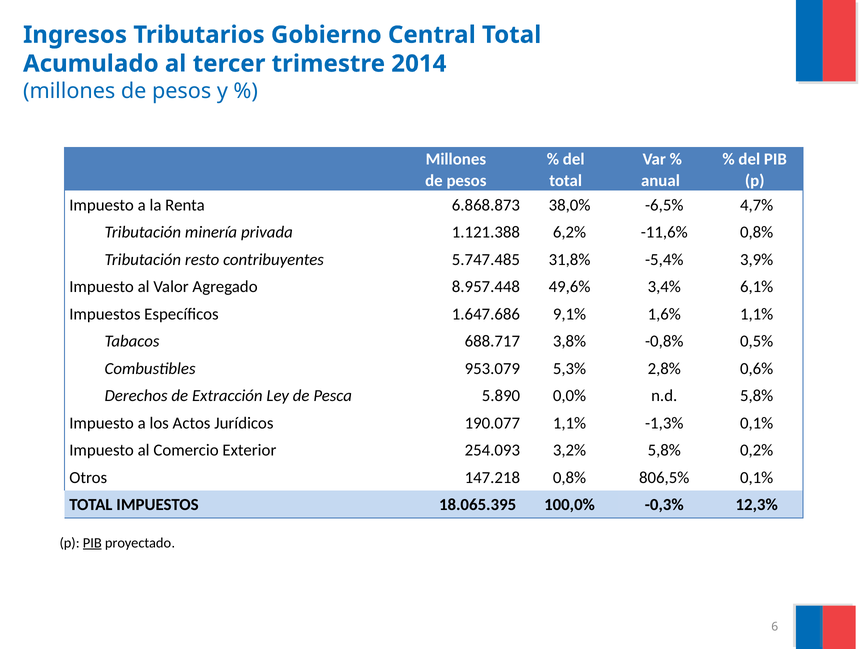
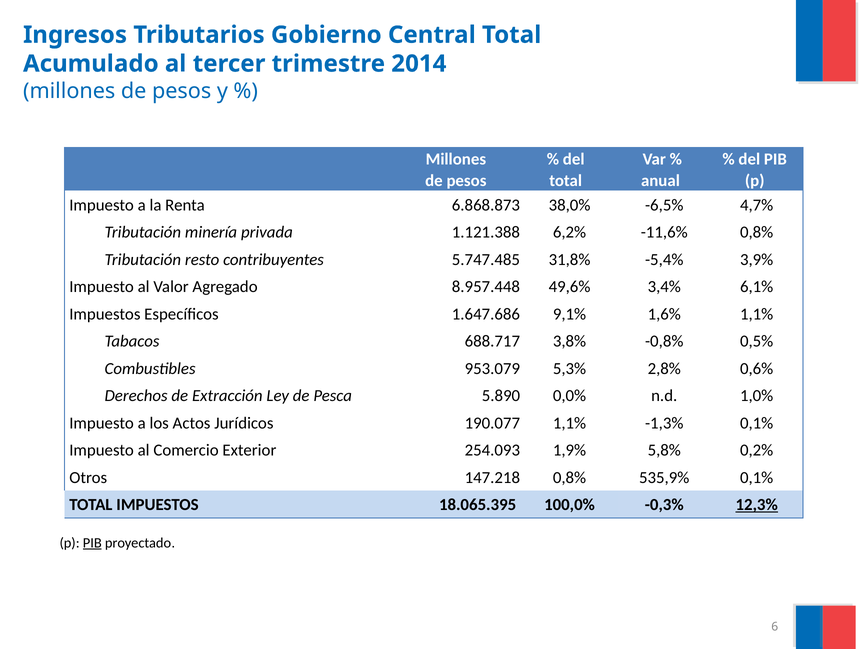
n.d 5,8%: 5,8% -> 1,0% (757, 396)
3,2%: 3,2% -> 1,9% (569, 450)
806,5%: 806,5% -> 535,9% (664, 477)
12,3% underline: none -> present (757, 505)
